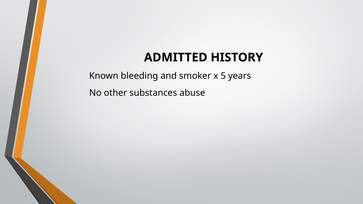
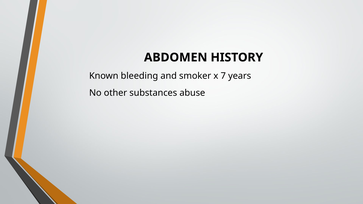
ADMITTED: ADMITTED -> ABDOMEN (176, 57)
5: 5 -> 7 (223, 76)
